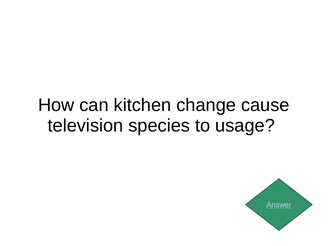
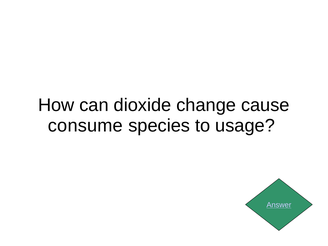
kitchen: kitchen -> dioxide (143, 105)
television: television -> consume (85, 125)
